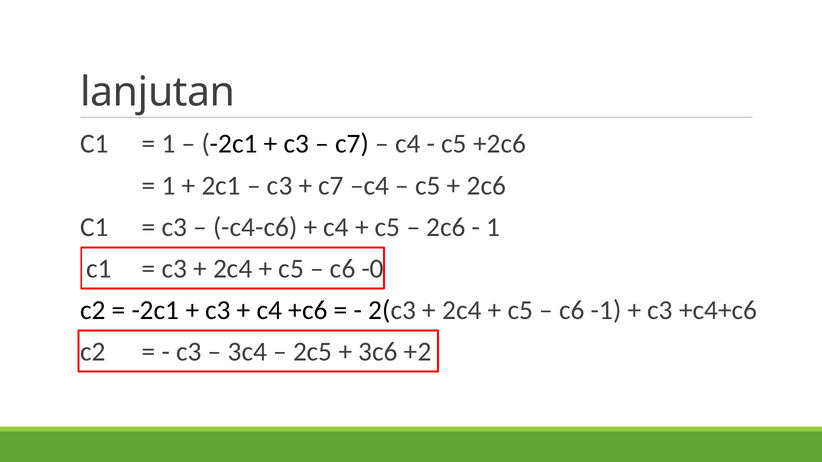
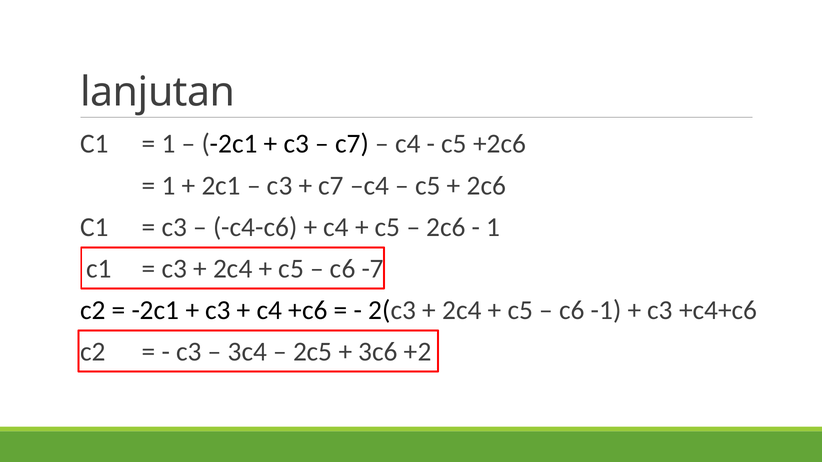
-0: -0 -> -7 (373, 269)
